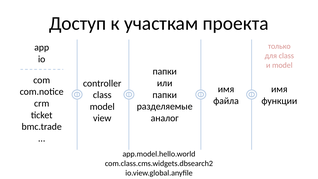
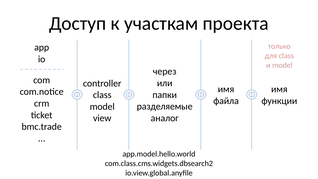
папки: папки -> через (165, 71)
